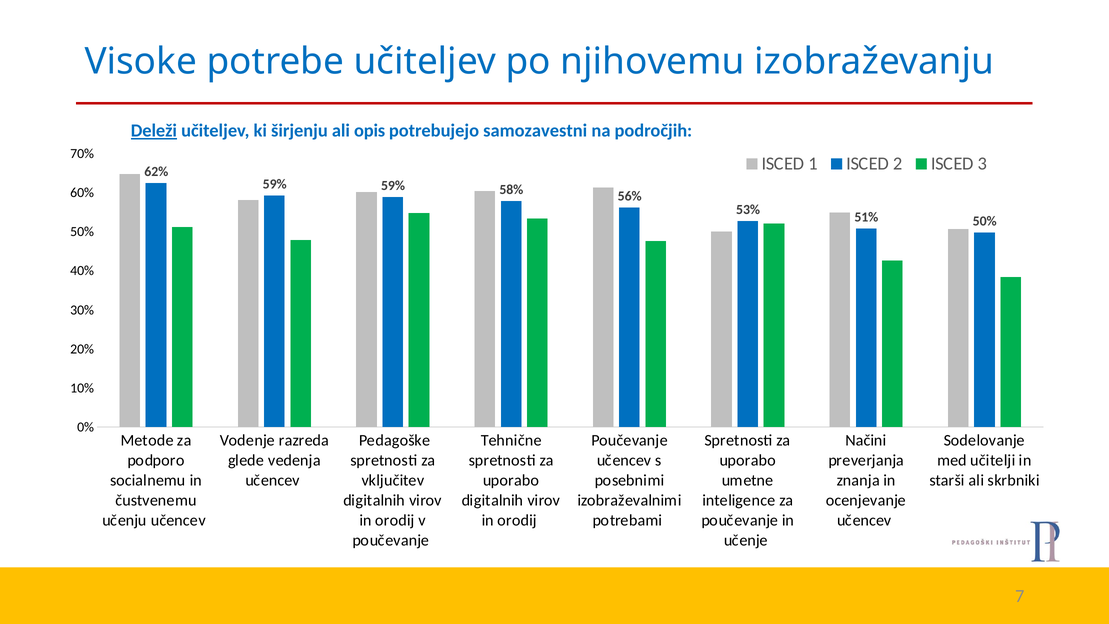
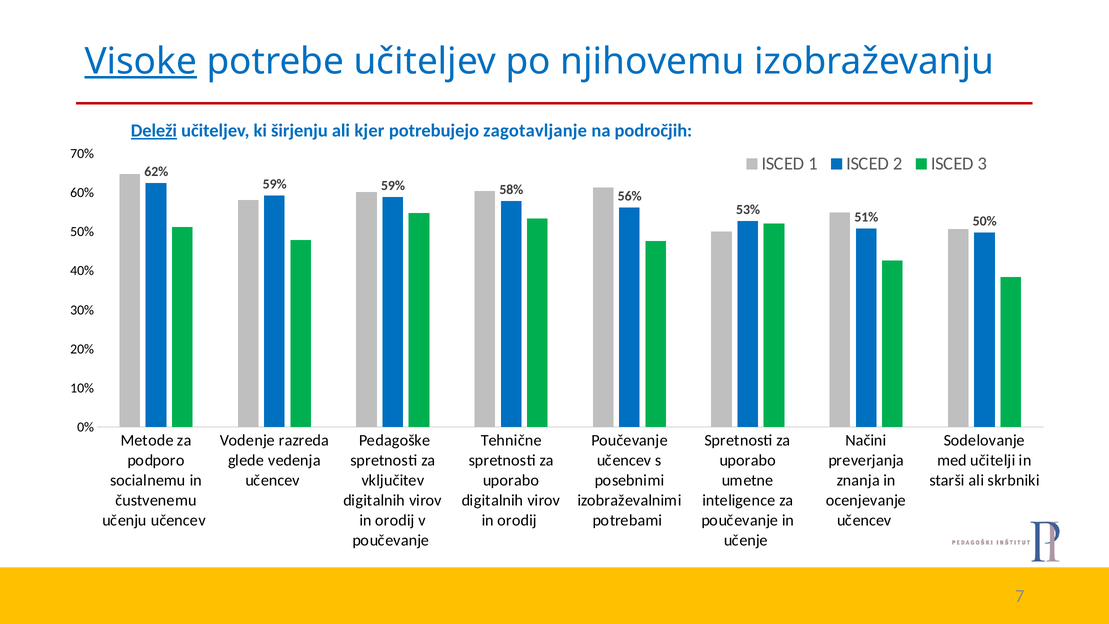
Visoke underline: none -> present (141, 61)
opis: opis -> kjer (369, 131)
samozavestni: samozavestni -> zagotavljanje (535, 131)
